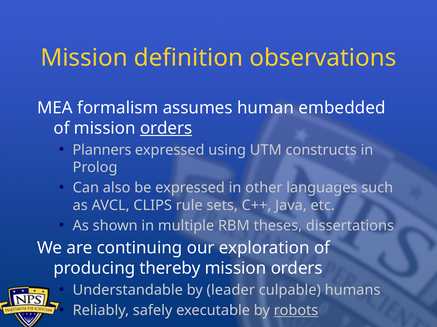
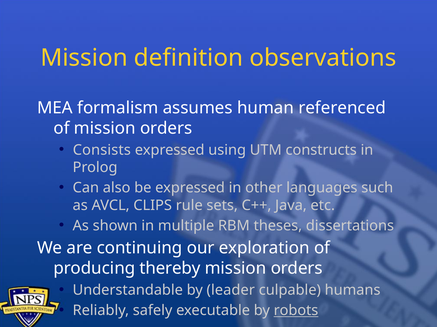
embedded: embedded -> referenced (342, 108)
orders underline: present -> none (166, 129)
Planners: Planners -> Consists (102, 150)
